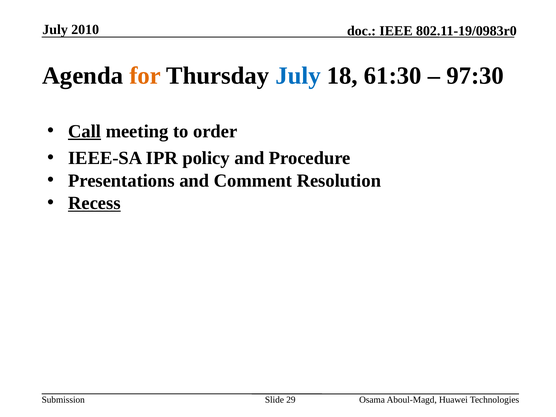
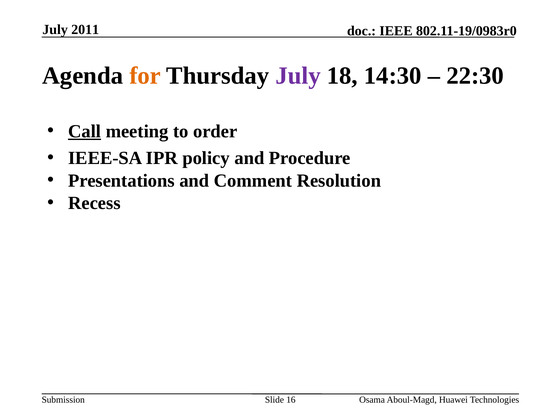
2010: 2010 -> 2011 (85, 29)
July colour: blue -> purple (298, 76)
61:30: 61:30 -> 14:30 (393, 76)
97:30: 97:30 -> 22:30 (475, 76)
Recess underline: present -> none (94, 203)
29: 29 -> 16 (291, 400)
